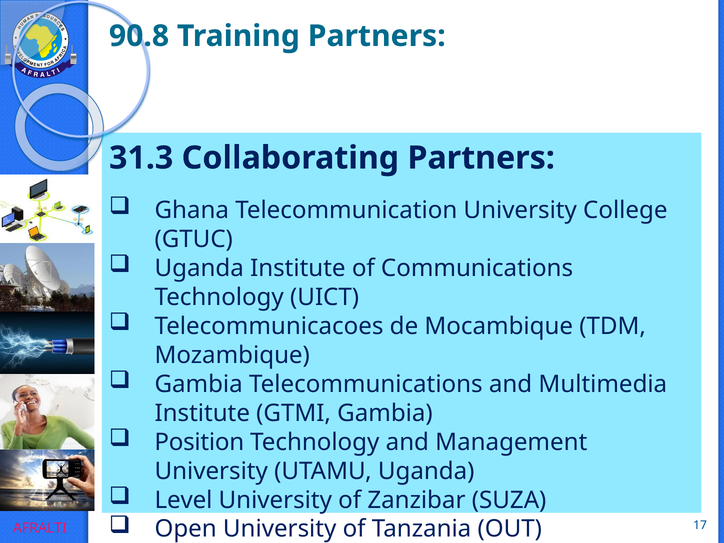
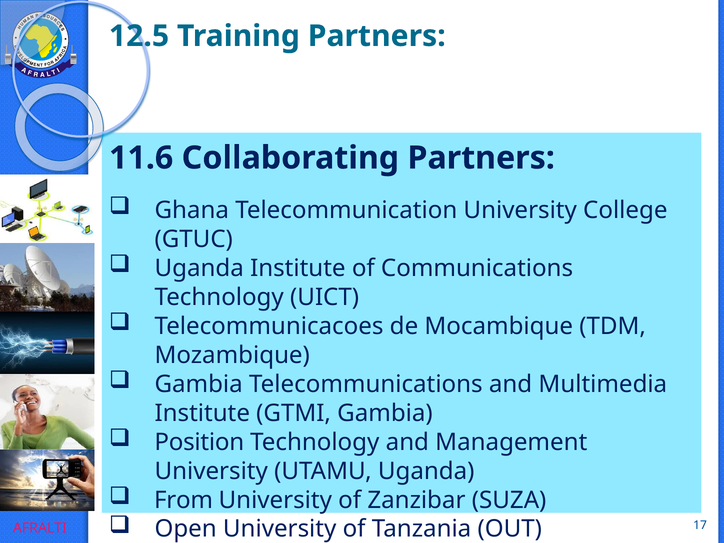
90.8: 90.8 -> 12.5 (139, 36)
31.3: 31.3 -> 11.6 (141, 158)
Level: Level -> From (184, 500)
